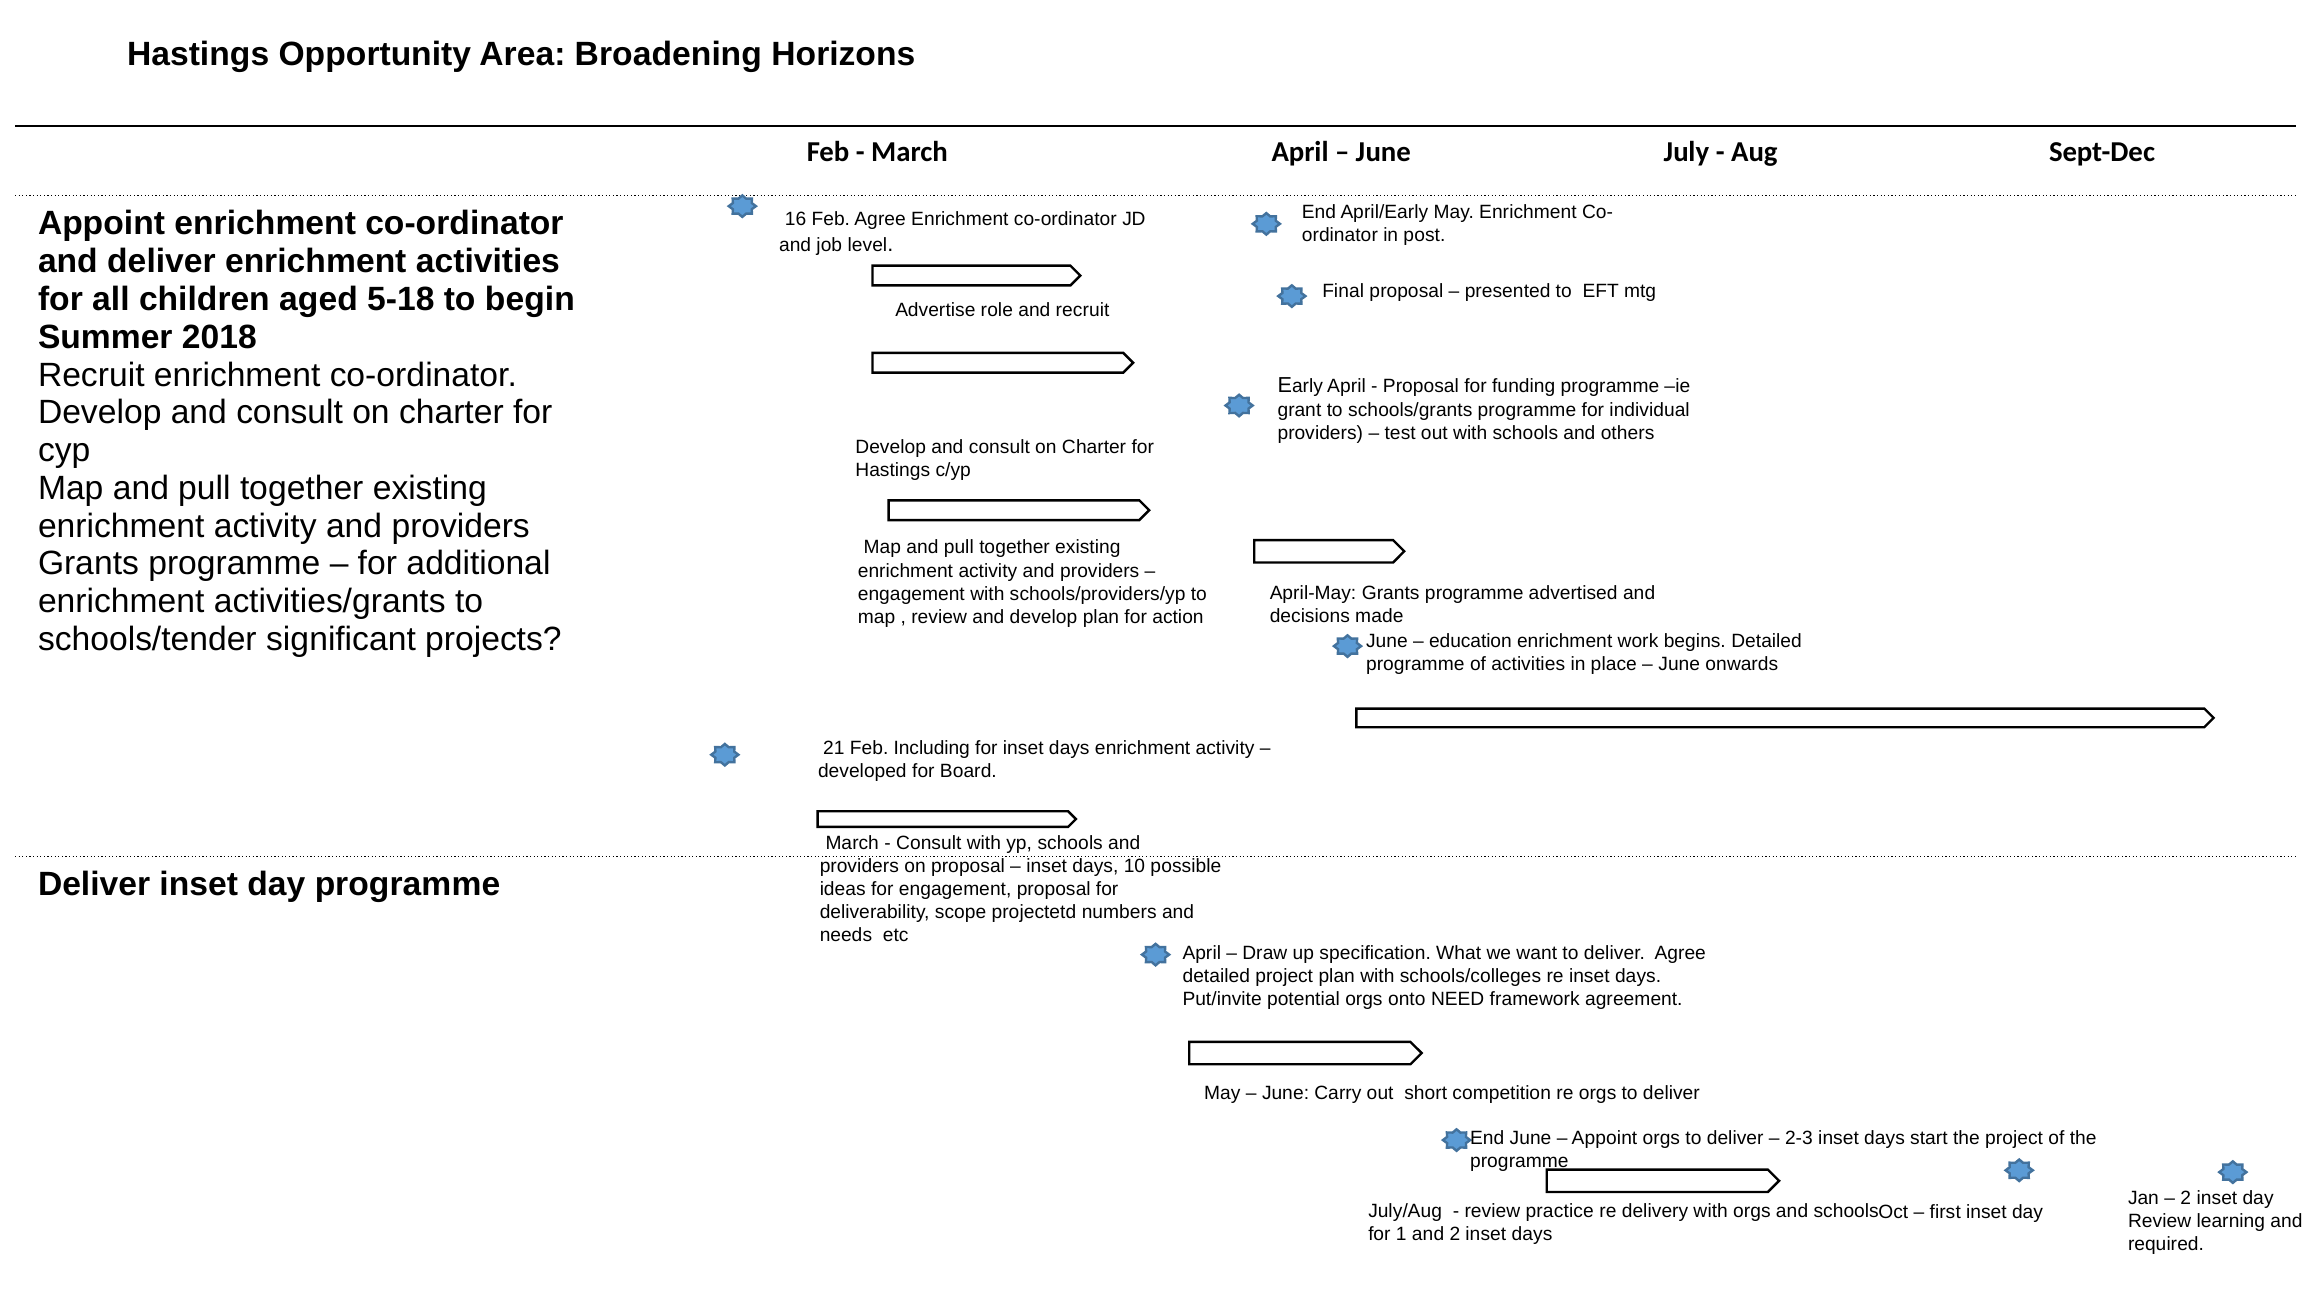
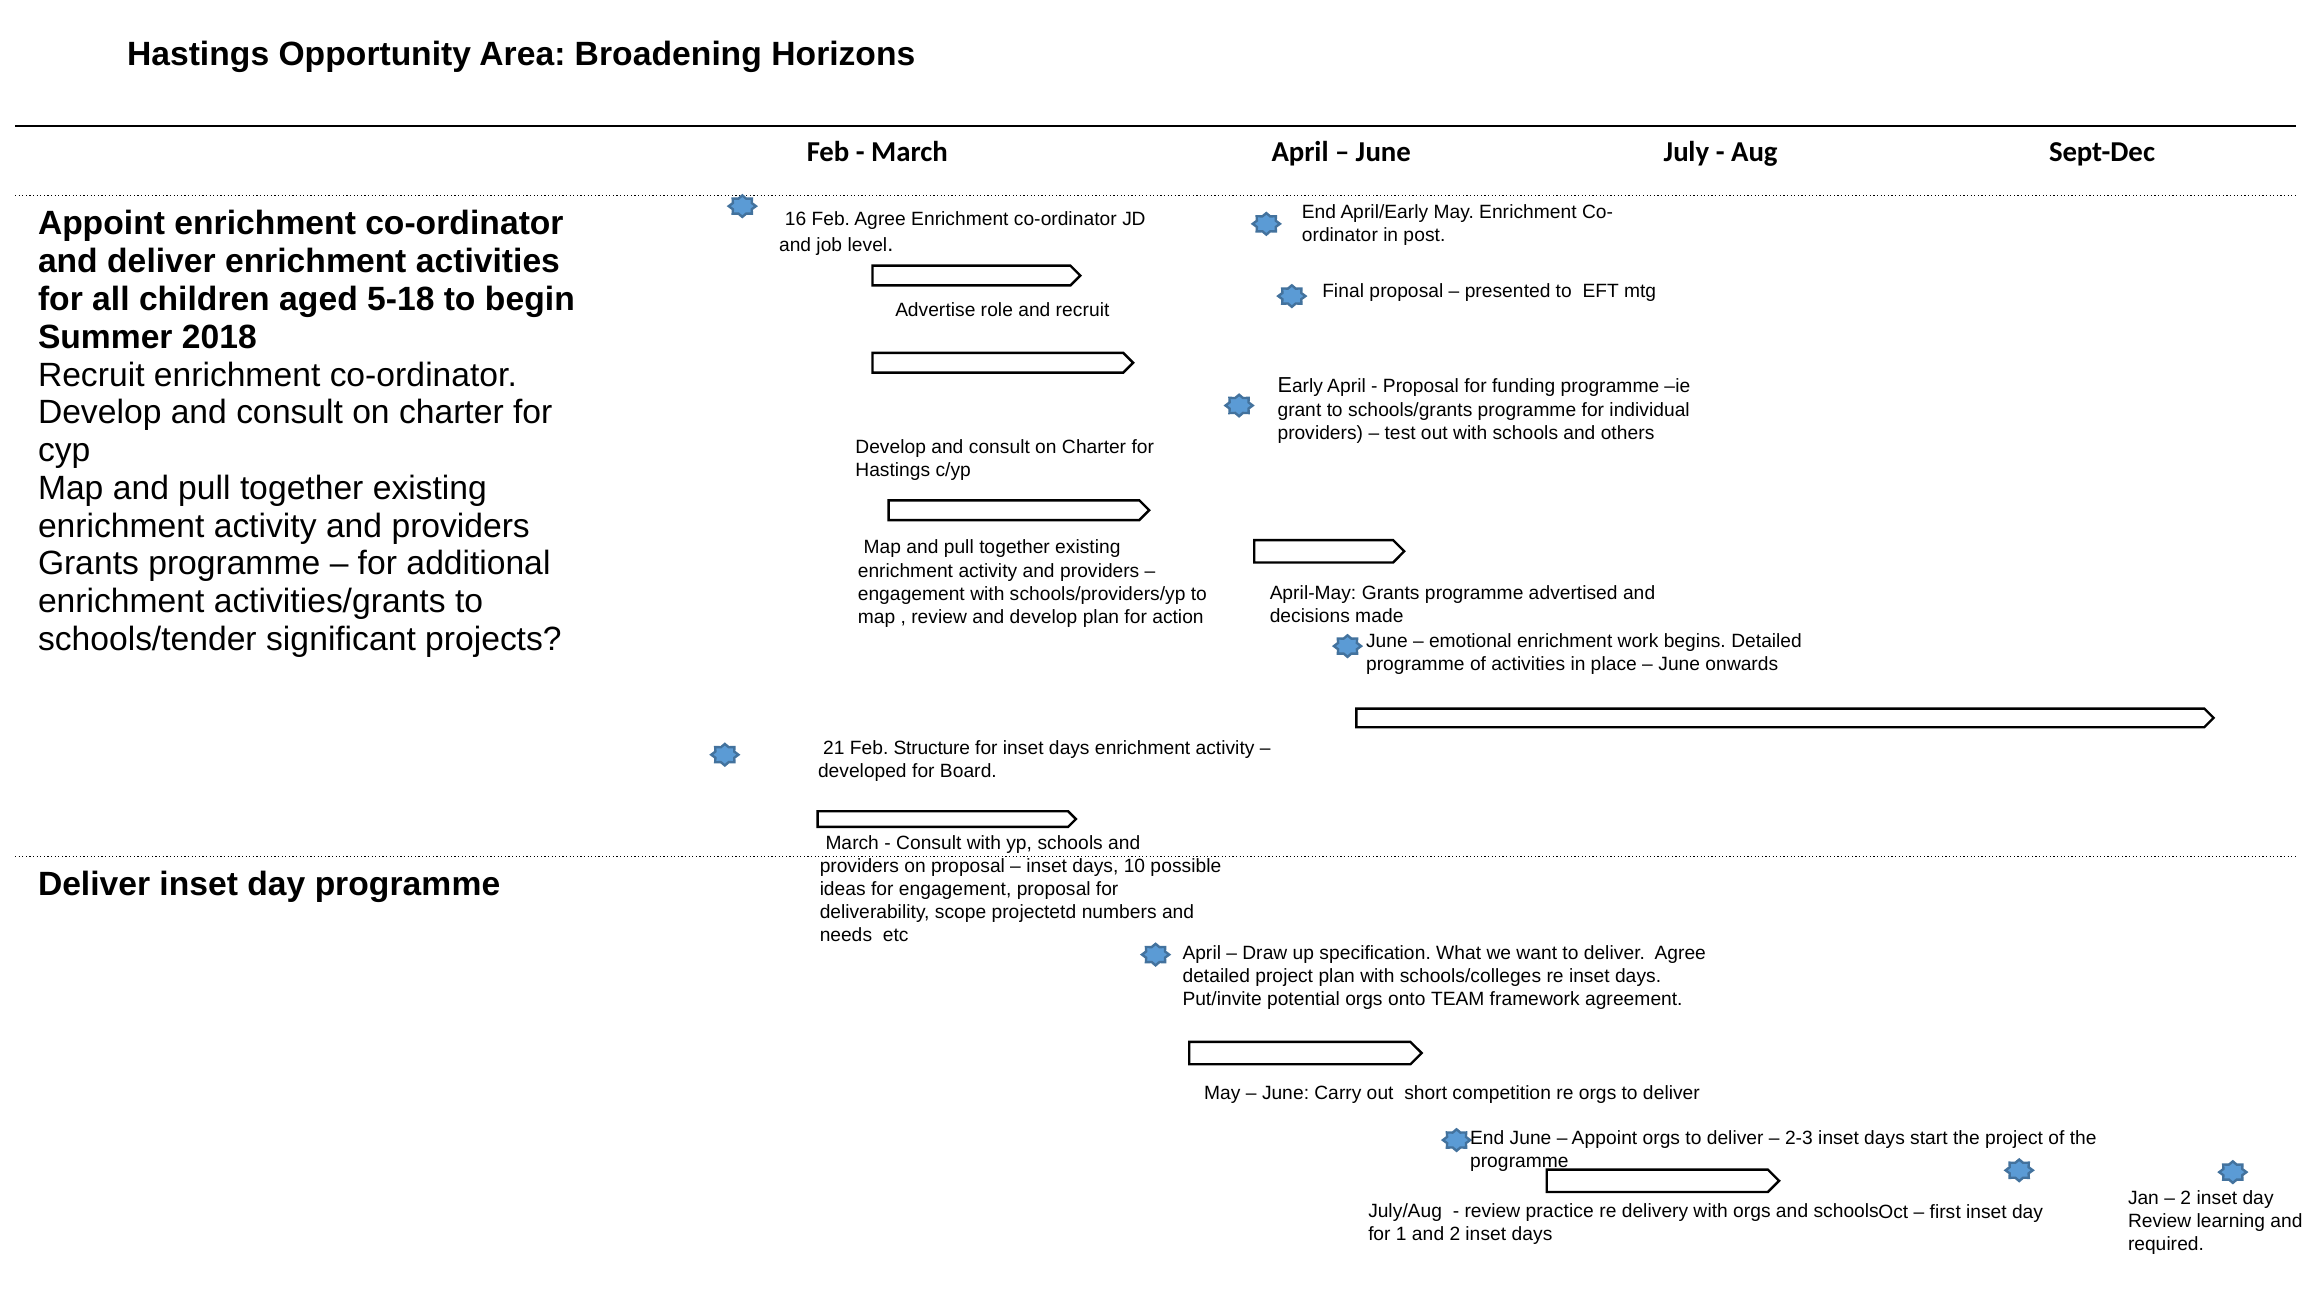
education: education -> emotional (1470, 641)
Including: Including -> Structure (932, 748)
NEED: NEED -> TEAM (1458, 999)
